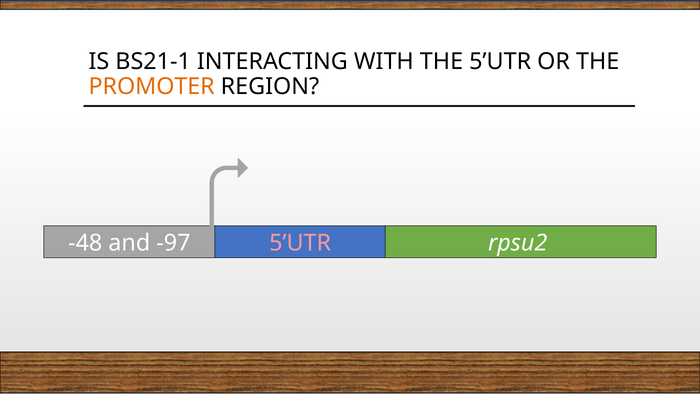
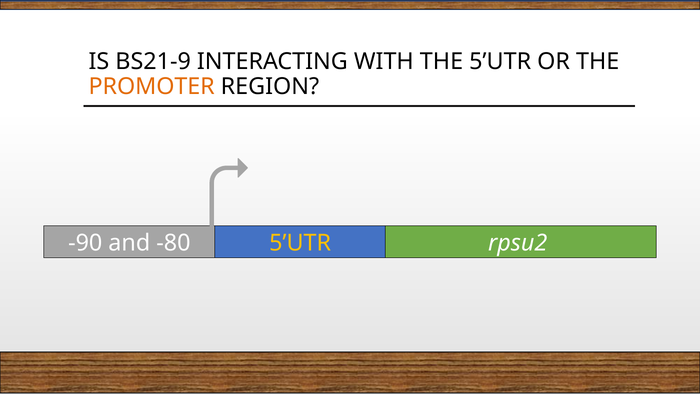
BS21-1: BS21-1 -> BS21-9 (153, 61)
-48: -48 -> -90 (85, 243)
-97: -97 -> -80 (173, 243)
5’UTR colour: pink -> yellow (300, 243)
